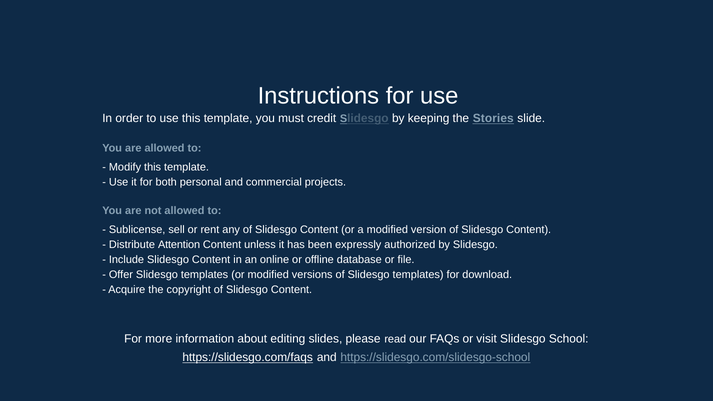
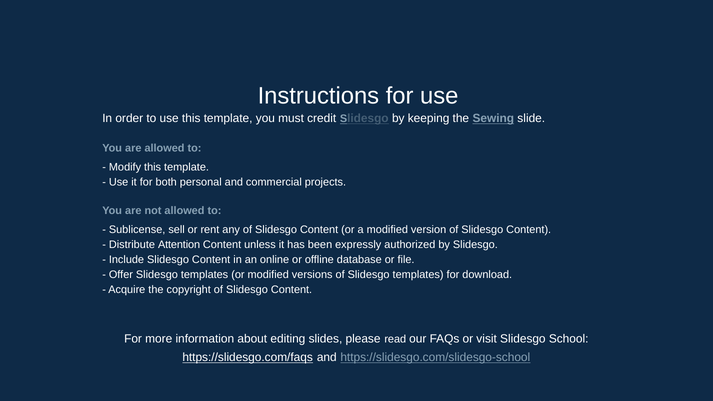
Stories: Stories -> Sewing (493, 119)
